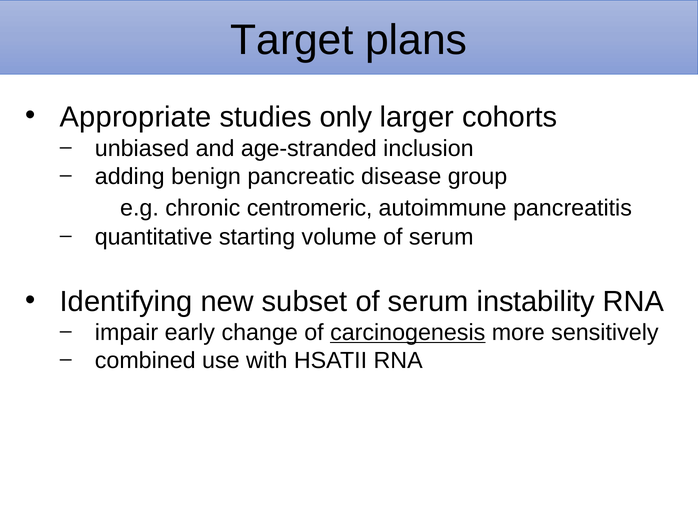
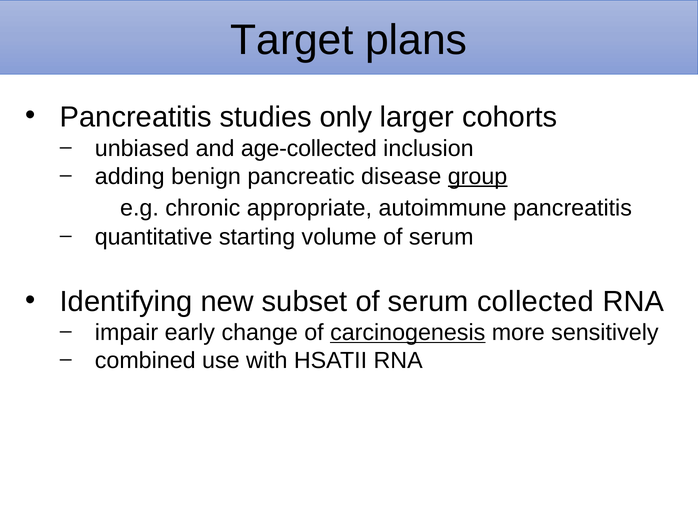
Appropriate: Appropriate -> Pancreatitis (136, 117)
age-stranded: age-stranded -> age-collected (309, 148)
group underline: none -> present (478, 176)
centromeric: centromeric -> appropriate (309, 208)
instability: instability -> collected (536, 301)
